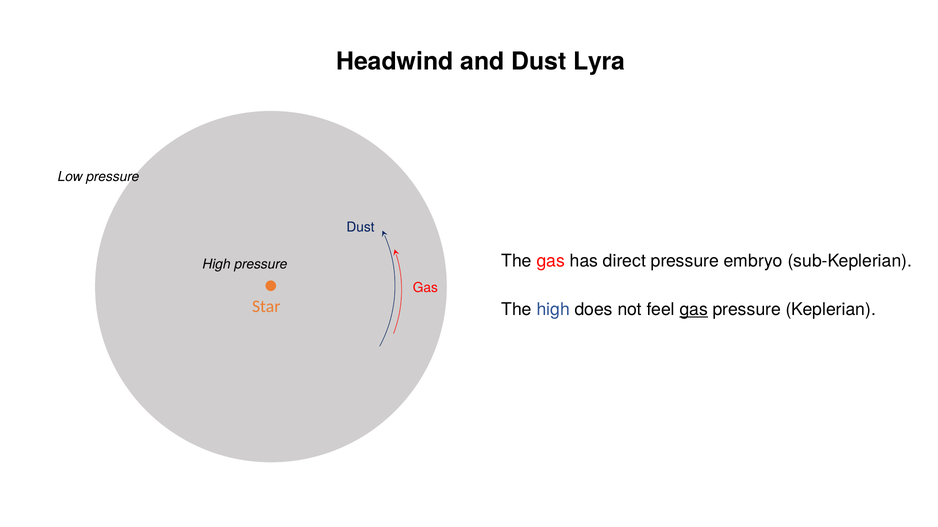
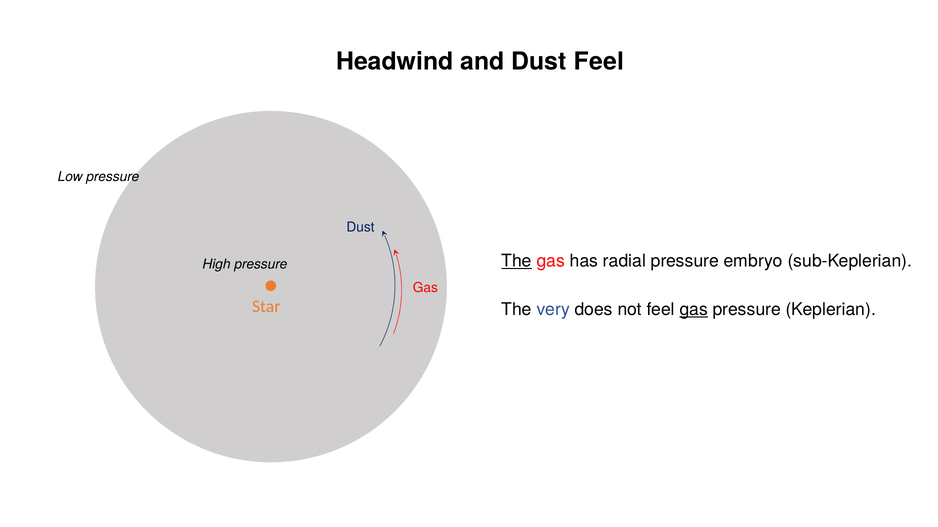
Dust Lyra: Lyra -> Feel (599, 62)
The underline: none -> present (517, 261)
direct: direct -> radial (624, 261)
The high: high -> very (553, 310)
